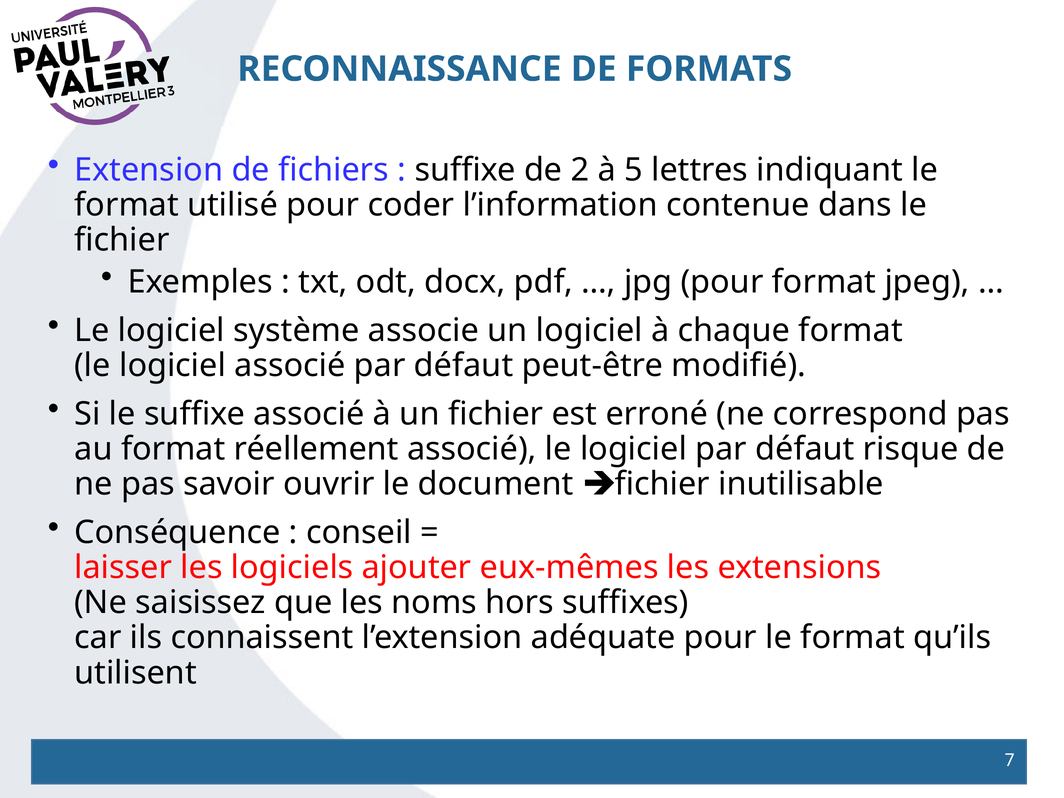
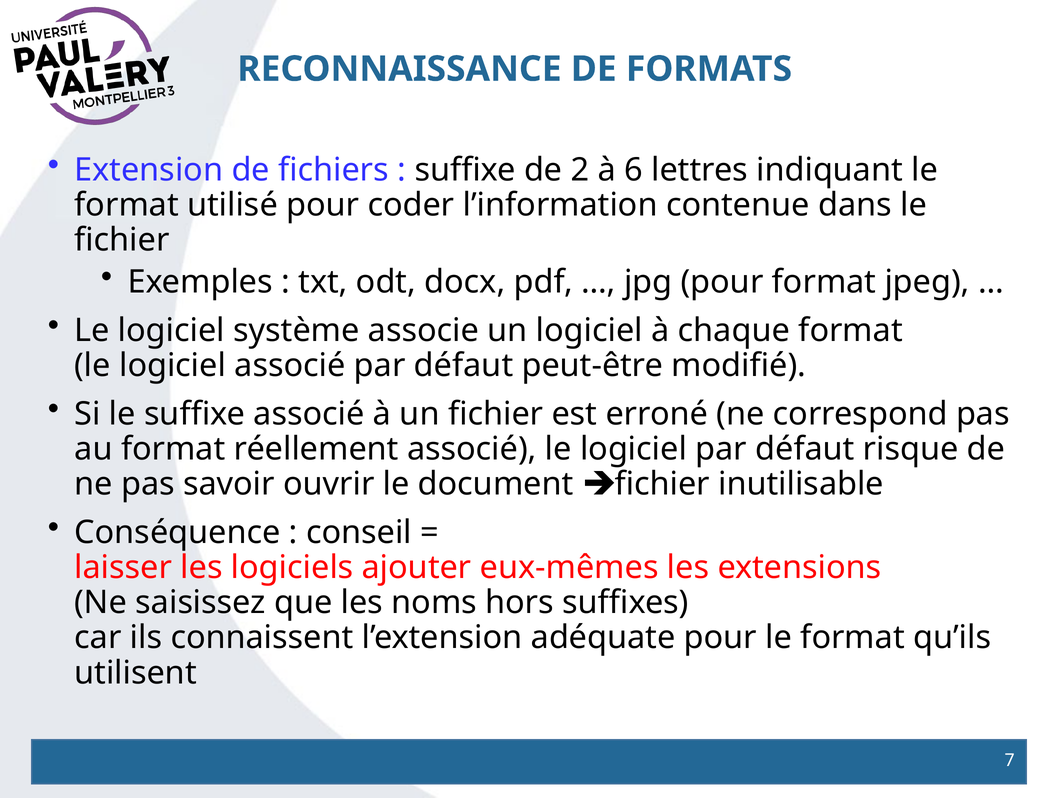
5: 5 -> 6 (634, 170)
